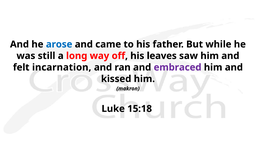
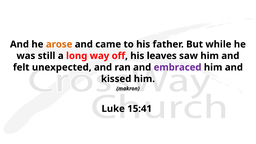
arose colour: blue -> orange (59, 44)
incarnation: incarnation -> unexpected (62, 67)
15:18: 15:18 -> 15:41 (140, 109)
